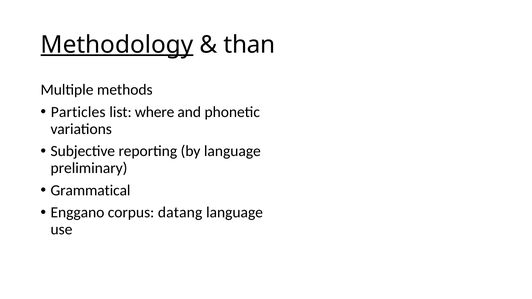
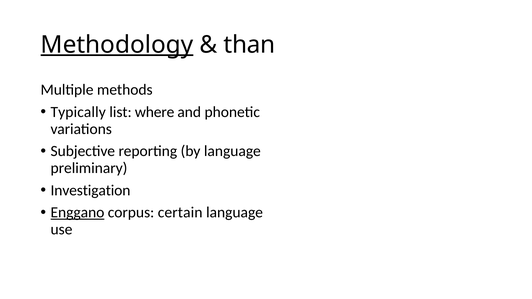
Particles: Particles -> Typically (78, 112)
Grammatical: Grammatical -> Investigation (90, 190)
Enggano underline: none -> present (77, 213)
datang: datang -> certain (180, 213)
